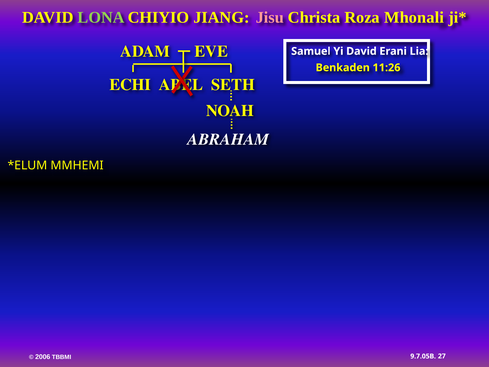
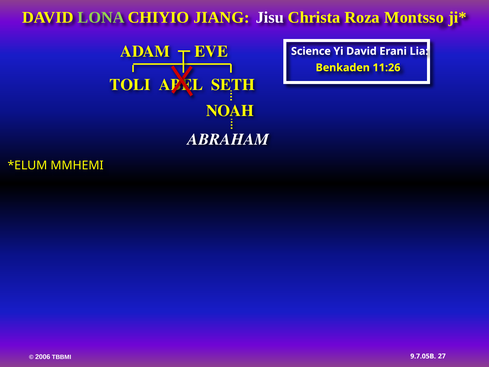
Jisu colour: pink -> white (270, 17)
Mhonali: Mhonali -> Montsso (414, 17)
Samuel: Samuel -> Science (311, 51)
ECHI: ECHI -> TOLI (130, 85)
